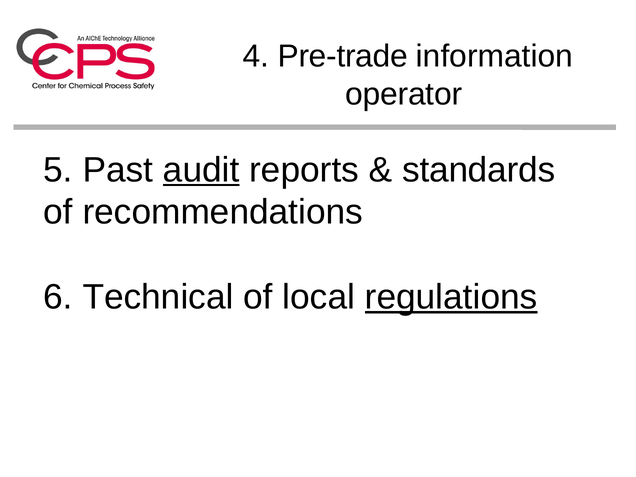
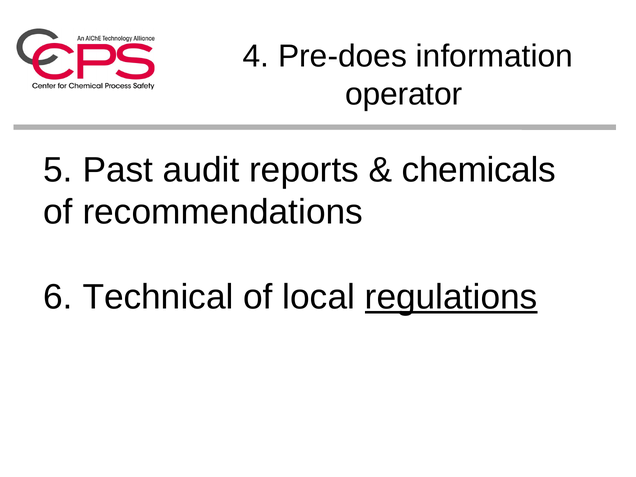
Pre-trade: Pre-trade -> Pre-does (343, 56)
audit underline: present -> none (201, 170)
standards: standards -> chemicals (479, 170)
